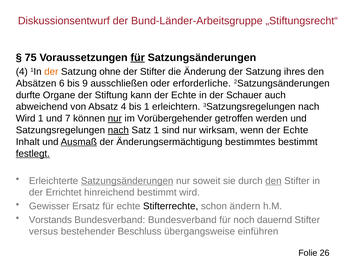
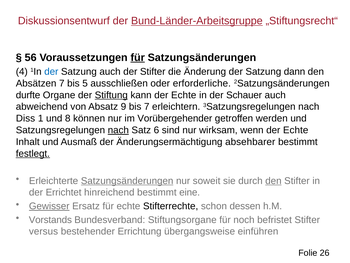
Bund-Länder-Arbeitsgruppe underline: none -> present (197, 21)
75: 75 -> 56 (31, 57)
der colour: orange -> blue (51, 72)
Satzung ohne: ohne -> auch (110, 72)
ihres: ihres -> dann (295, 72)
Absätzen 6: 6 -> 7 (62, 83)
9: 9 -> 5 (85, 83)
Stiftung underline: none -> present (111, 95)
Absatz 4: 4 -> 9 (123, 107)
bis 1: 1 -> 7 (147, 107)
Wird: Wird -> Diss (26, 118)
7: 7 -> 8 (68, 118)
nur underline: present -> none (115, 118)
Satz 1: 1 -> 6 (156, 130)
Ausmaß underline: present -> none (79, 142)
bestimmtes: bestimmtes -> absehbarer (250, 142)
bestimmt wird: wird -> eine (190, 192)
Gewisser underline: none -> present (49, 206)
ändern: ändern -> dessen (245, 206)
Bundesverband Bundesverband: Bundesverband -> Stiftungsorgane (182, 219)
dauernd: dauernd -> befristet (275, 219)
Beschluss: Beschluss -> Errichtung (140, 231)
